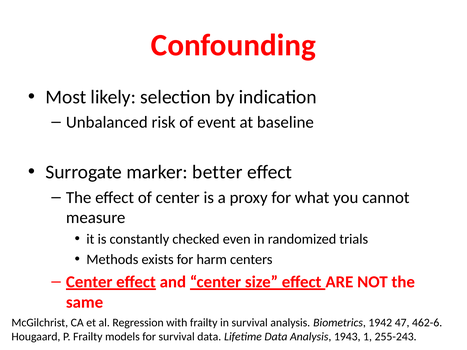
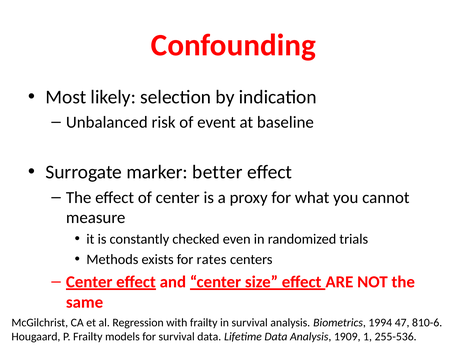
harm: harm -> rates (212, 260)
1942: 1942 -> 1994 (380, 323)
462-6: 462-6 -> 810-6 (427, 323)
1943: 1943 -> 1909 (347, 337)
255-243: 255-243 -> 255-536 (396, 337)
